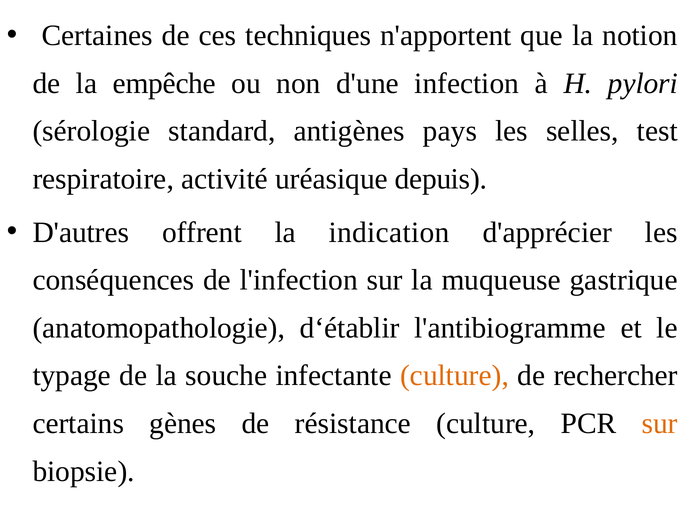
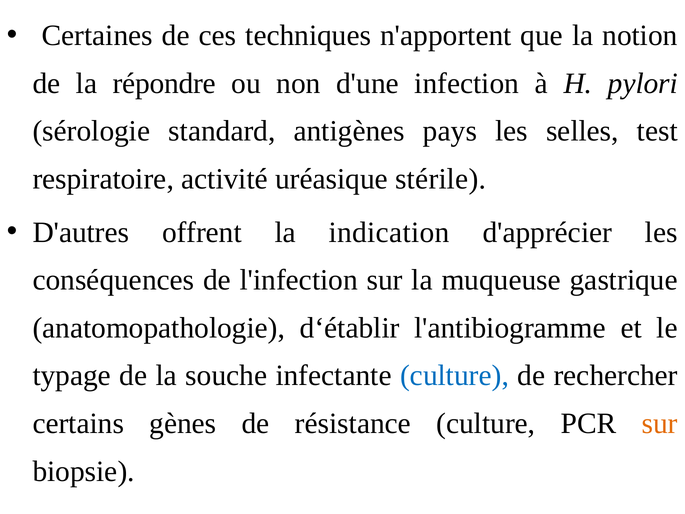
empêche: empêche -> répondre (164, 83)
depuis: depuis -> stérile (441, 179)
culture colour: orange -> blue (455, 376)
